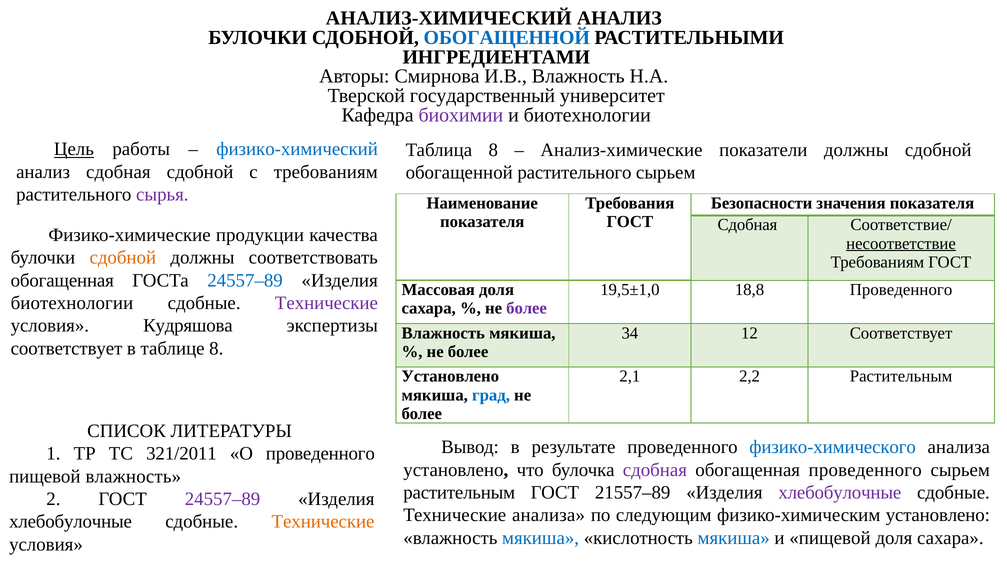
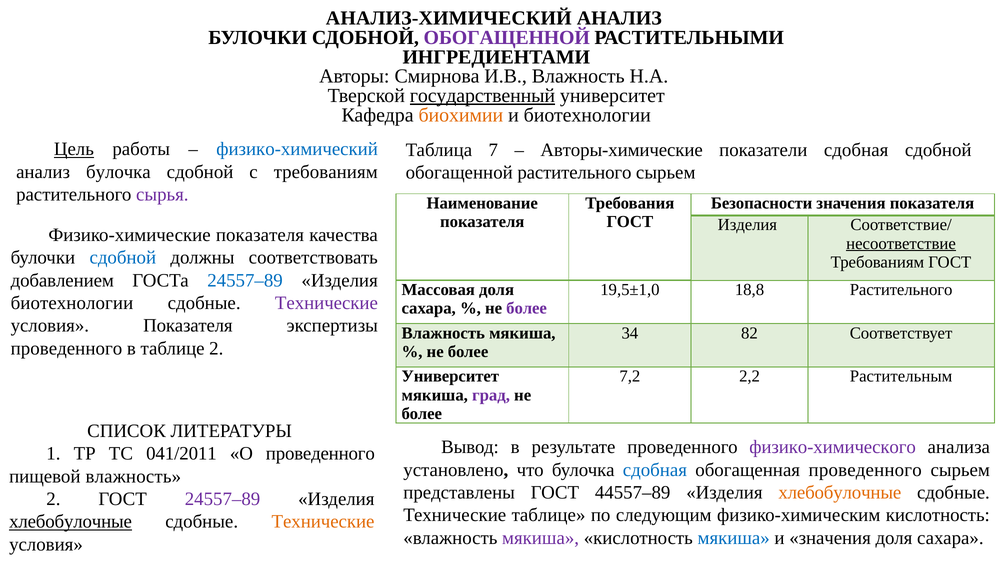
ОБОГАЩЕННОЙ colour: blue -> purple (507, 38)
государственный underline: none -> present (482, 96)
биохимии colour: purple -> orange (461, 115)
Таблица 8: 8 -> 7 (493, 150)
Анализ-химические: Анализ-химические -> Авторы-химические (622, 150)
показатели должны: должны -> сдобная (856, 150)
анализ сдобная: сдобная -> булочка (118, 172)
Сдобная: Сдобная -> Изделия (747, 225)
Физико-химические продукции: продукции -> показателя (260, 235)
сдобной colour: orange -> blue (123, 257)
обогащенная: обогащенная -> добавлением (62, 280)
18,8 Проведенного: Проведенного -> Растительного (901, 289)
условия Кудряшова: Кудряшова -> Показателя (188, 325)
12: 12 -> 82 (749, 333)
соответствует: соответствует -> проведенного (66, 348)
таблице 8: 8 -> 2 (216, 348)
Установлено: Установлено -> Университет (450, 376)
2,1: 2,1 -> 7,2 (630, 376)
град colour: blue -> purple (491, 395)
физико-химического colour: blue -> purple (833, 447)
321/2011: 321/2011 -> 041/2011 (181, 453)
сдобная colour: purple -> blue (655, 469)
растительным: растительным -> представлены (459, 492)
21557–89: 21557–89 -> 44557–89 (633, 492)
хлебобулочные colour: purple -> orange (840, 492)
Технические анализа: анализа -> таблице (549, 515)
физико-химическим установлено: установлено -> кислотность (938, 515)
хлебобулочные underline: none -> present (71, 521)
мякиша colour: blue -> purple (541, 537)
и пищевой: пищевой -> значения (830, 537)
